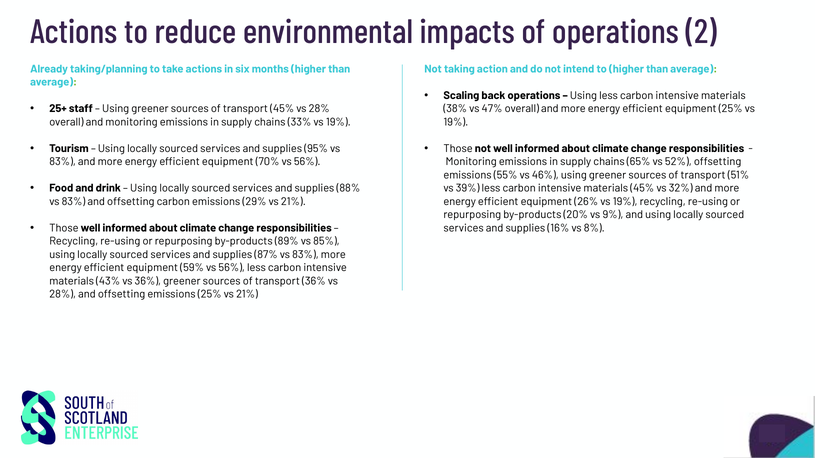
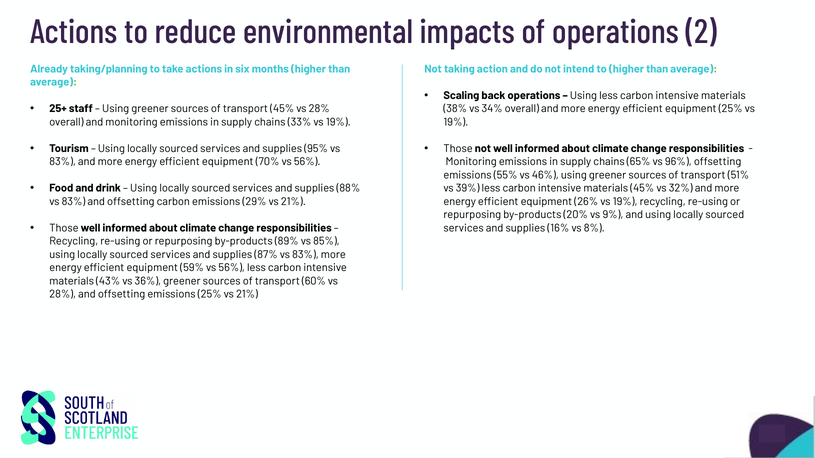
47%: 47% -> 34% (492, 109)
52%: 52% -> 96% (678, 162)
transport 36%: 36% -> 60% (314, 281)
